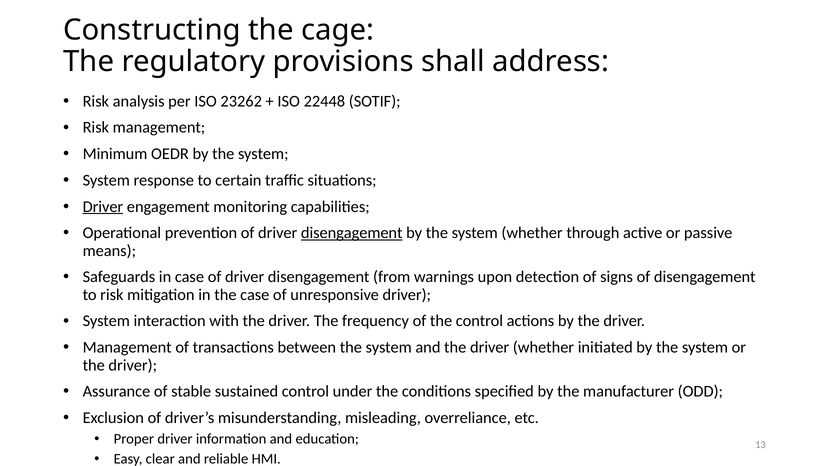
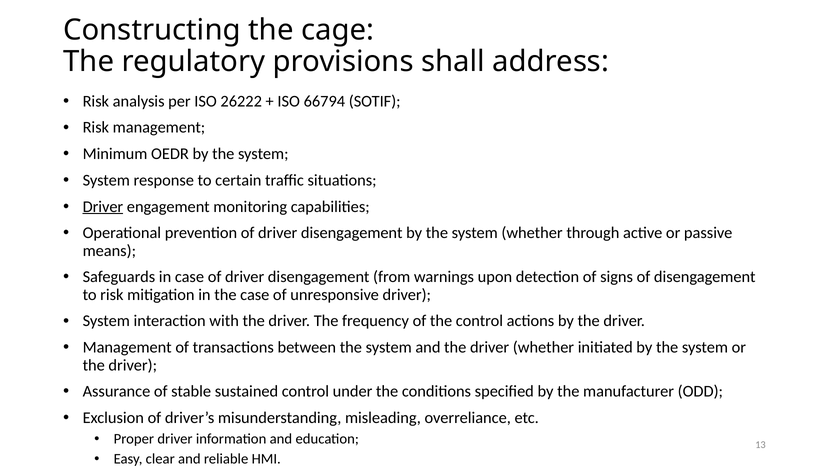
23262: 23262 -> 26222 (241, 101)
22448: 22448 -> 66794 (324, 101)
disengagement underline: present -> none (352, 233)
